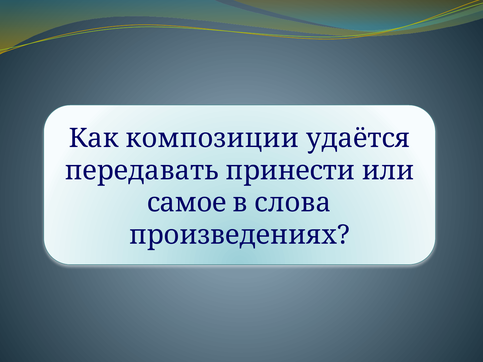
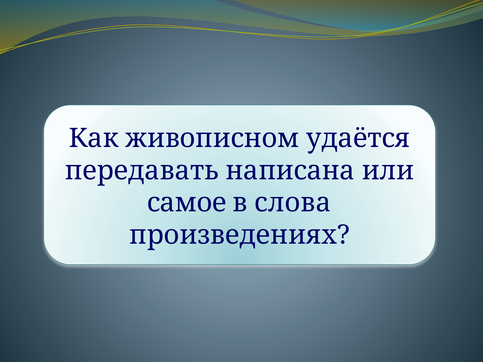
композиции: композиции -> живописном (212, 139)
принести: принести -> написана (290, 171)
